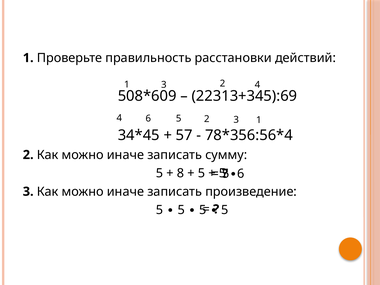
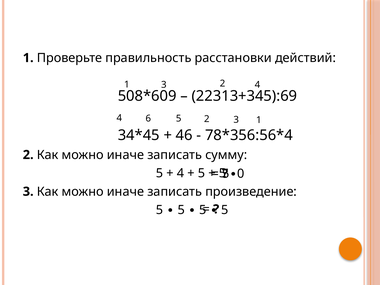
57: 57 -> 46 (184, 135)
8: 8 -> 4 (180, 173)
6: 6 -> 0 (241, 174)
